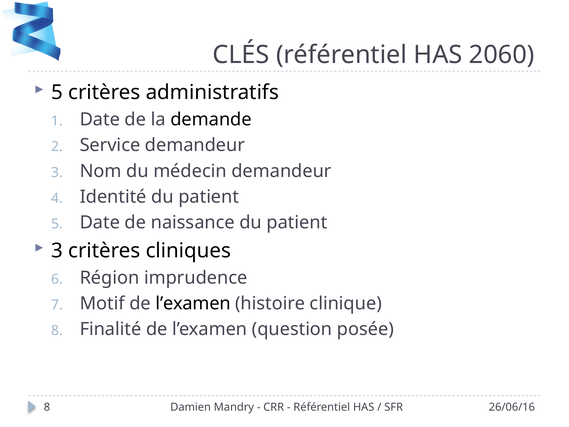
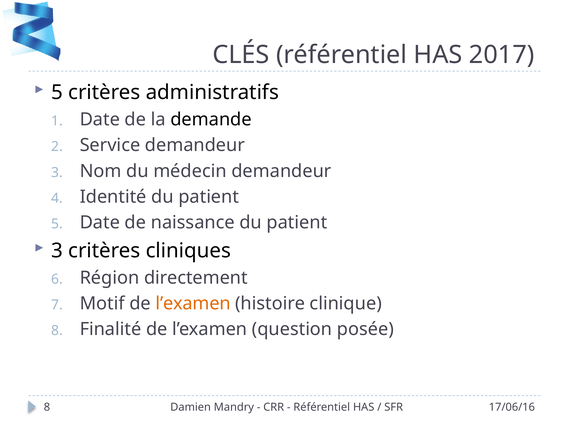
2060: 2060 -> 2017 (502, 55)
imprudence: imprudence -> directement (196, 278)
l’examen colour: black -> orange (193, 303)
26/06/16: 26/06/16 -> 17/06/16 (512, 407)
